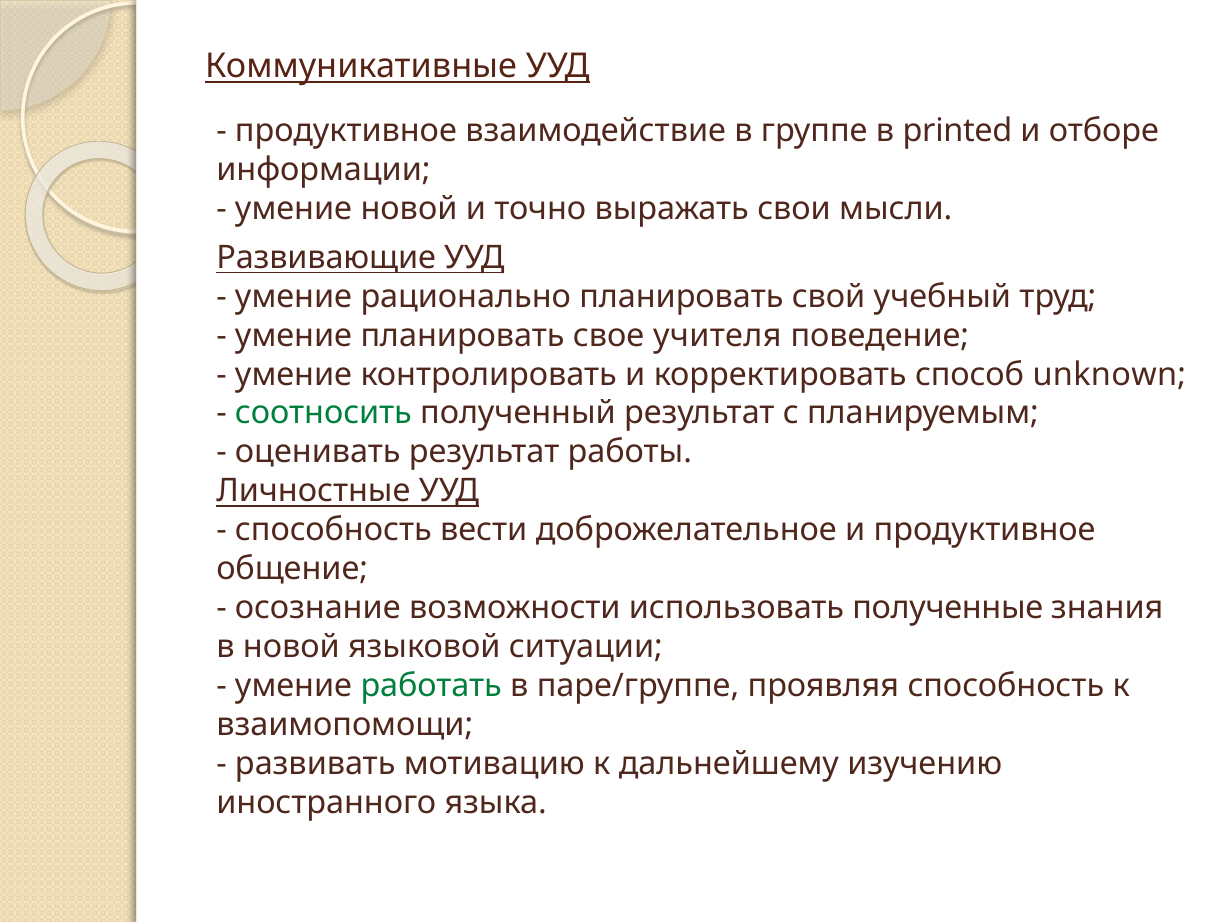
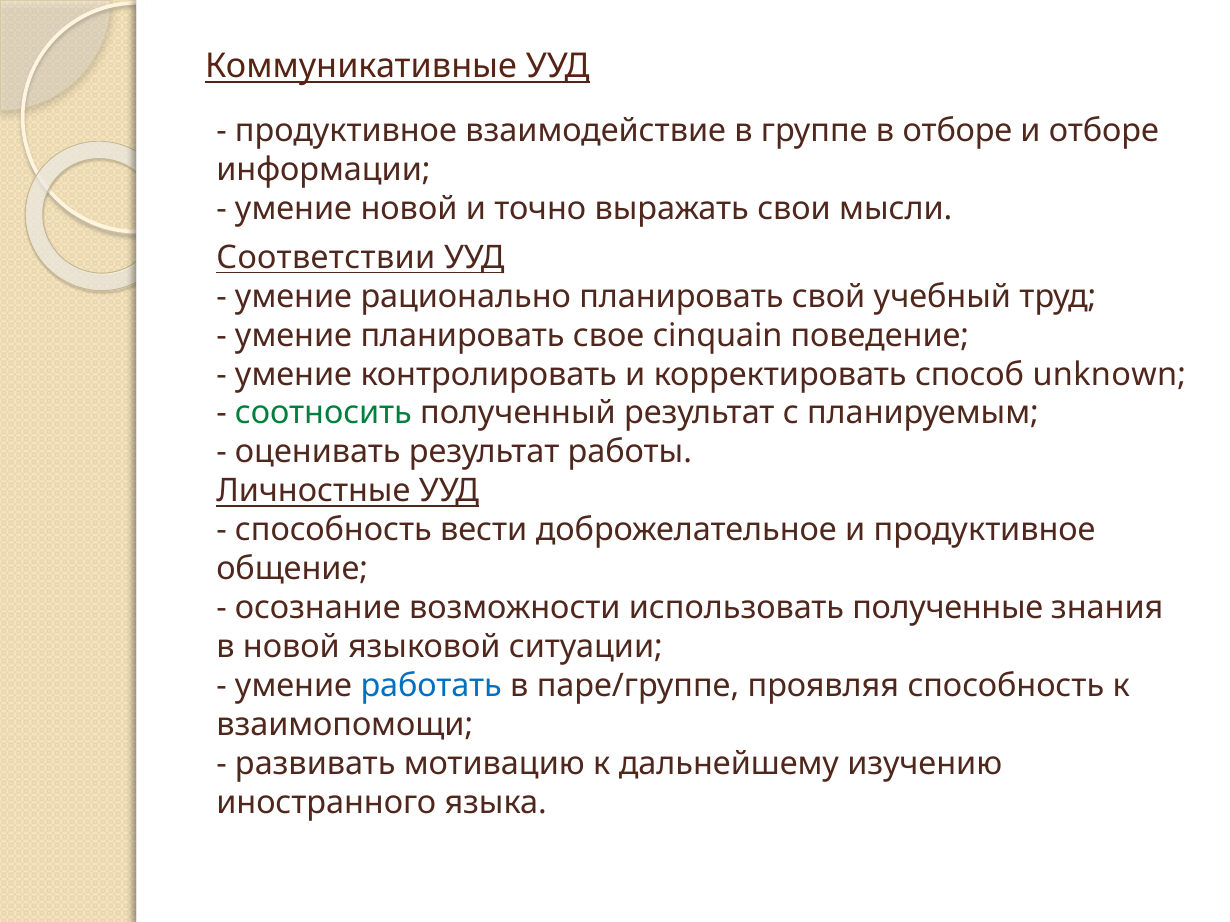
в printed: printed -> отборе (957, 131)
Развивающие: Развивающие -> Соответствии (326, 258)
учителя: учителя -> cinquain (718, 336)
работать colour: green -> blue (431, 686)
